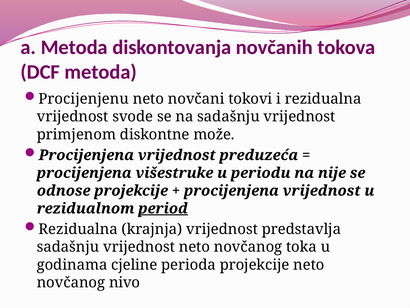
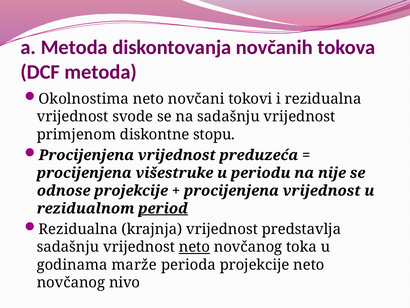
Procijenjenu: Procijenjenu -> Okolnostima (84, 99)
može: može -> stopu (214, 134)
neto underline: none -> present (194, 247)
cjeline: cjeline -> marže (134, 264)
